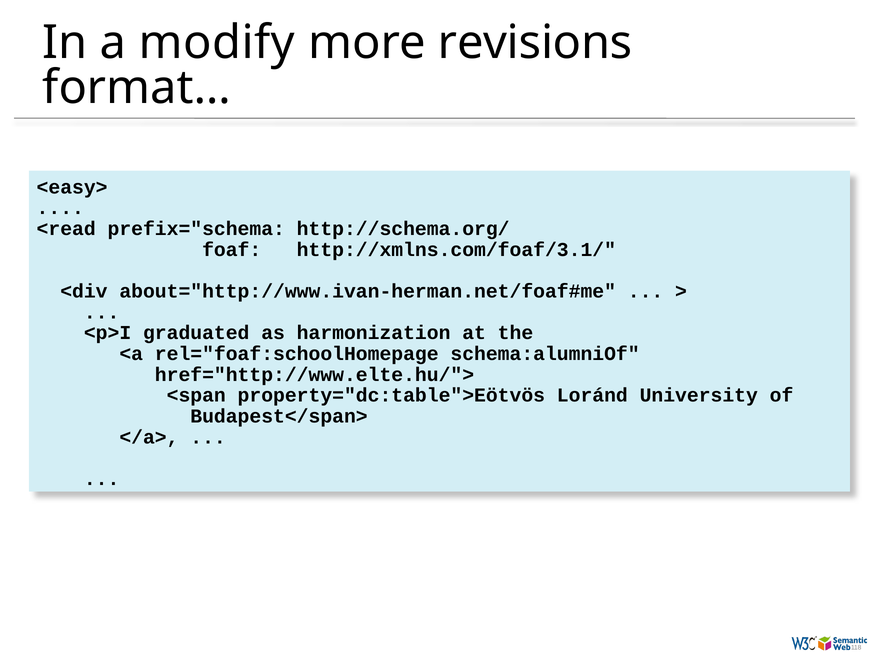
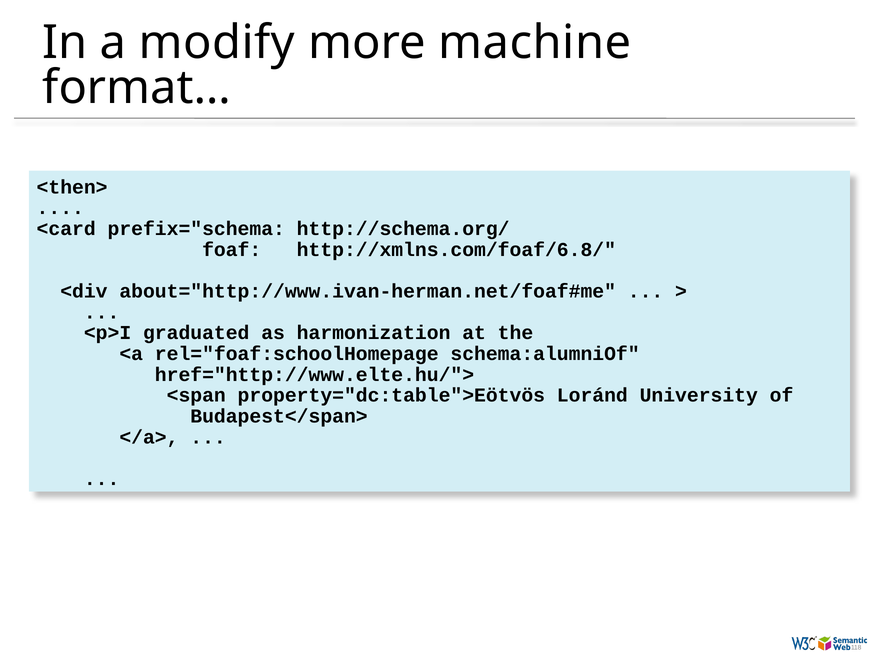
revisions: revisions -> machine (535, 43)
<easy>: <easy> -> <then> (72, 187)
<read: <read -> <card (66, 229)
http://xmlns.com/foaf/3.1/: http://xmlns.com/foaf/3.1/ -> http://xmlns.com/foaf/6.8/ (456, 249)
